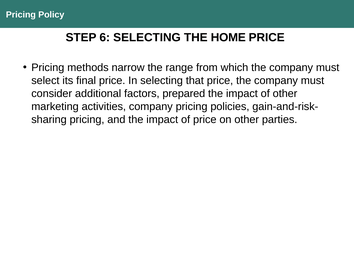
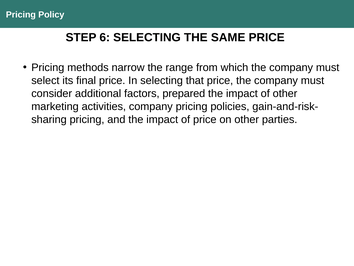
HOME: HOME -> SAME (228, 37)
